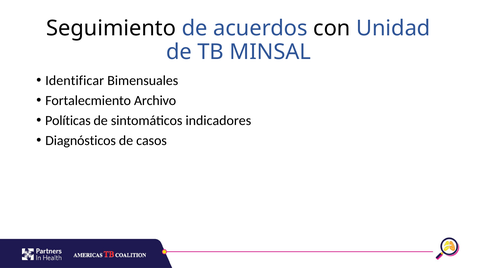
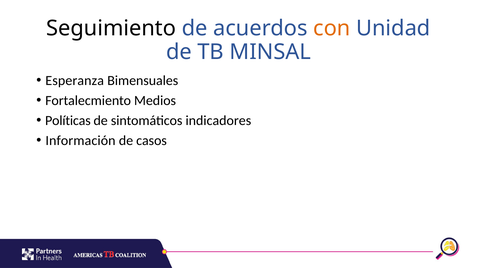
con colour: black -> orange (332, 28)
Identificar: Identificar -> Esperanza (75, 81)
Archivo: Archivo -> Medios (155, 101)
Diagnósticos: Diagnósticos -> Información (80, 141)
